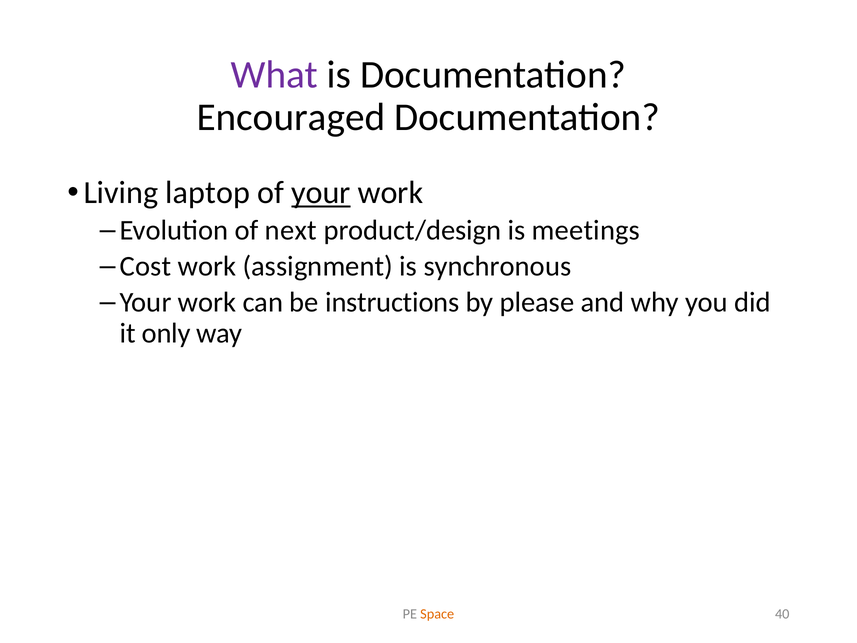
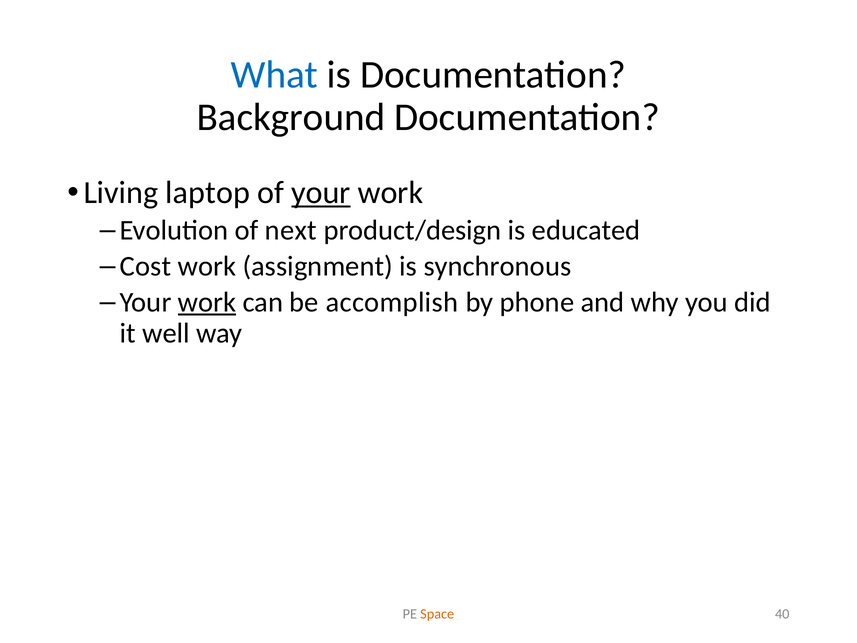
What colour: purple -> blue (275, 75)
Encouraged: Encouraged -> Background (291, 117)
meetings: meetings -> educated (586, 230)
work underline: none -> present (207, 302)
instructions: instructions -> accomplish (392, 302)
please: please -> phone (537, 302)
only: only -> well (166, 333)
